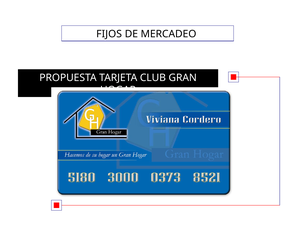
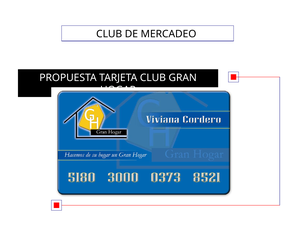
FIJOS: FIJOS -> CLUB (109, 34)
